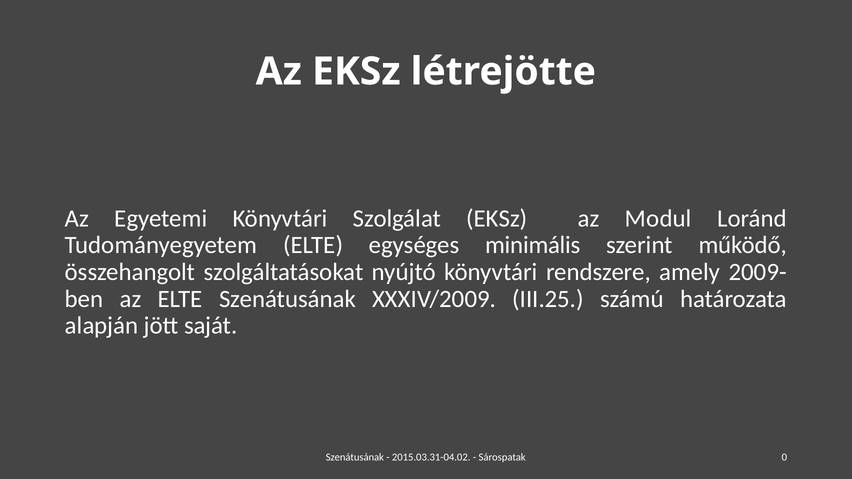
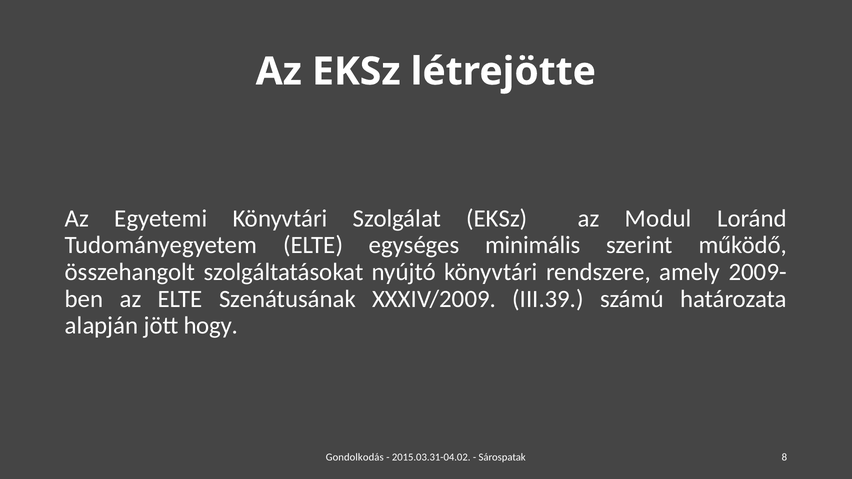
III.25: III.25 -> III.39 (548, 299)
saját: saját -> hogy (211, 326)
Szenátusának: Szenátusának -> Gondolkodás (355, 458)
0: 0 -> 8 (784, 458)
